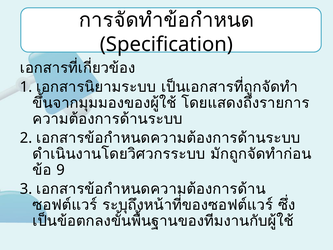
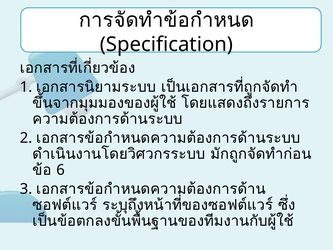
9: 9 -> 6 (61, 170)
